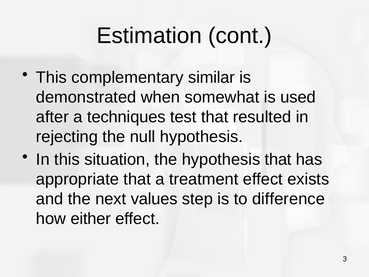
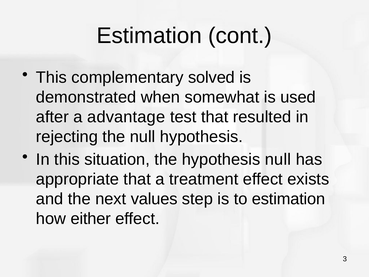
similar: similar -> solved (212, 77)
techniques: techniques -> advantage (126, 117)
hypothesis that: that -> null (278, 159)
to difference: difference -> estimation (289, 199)
